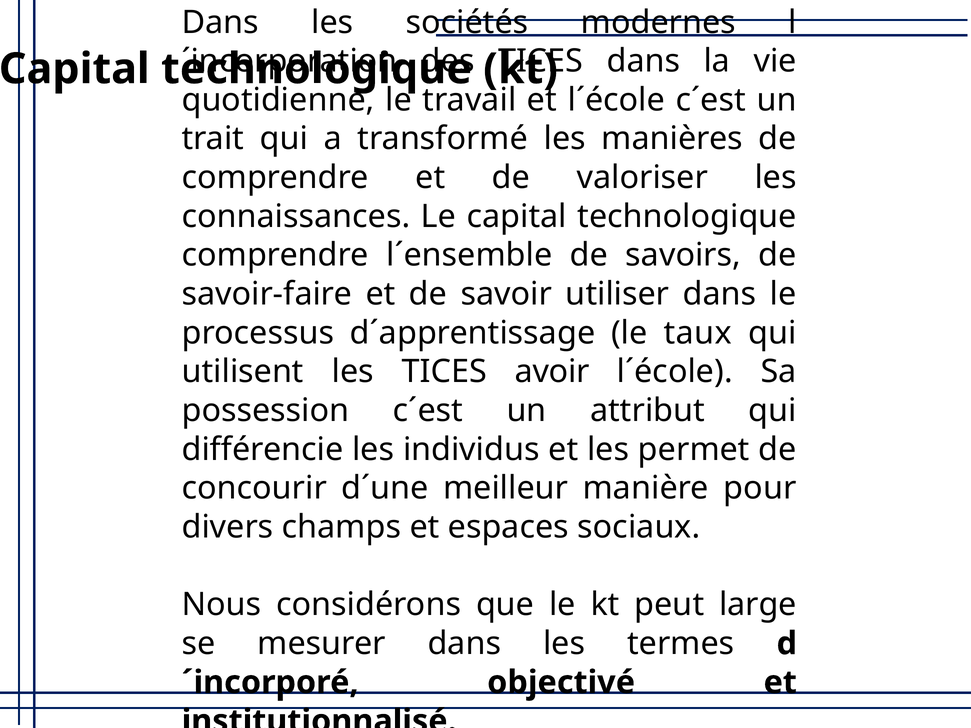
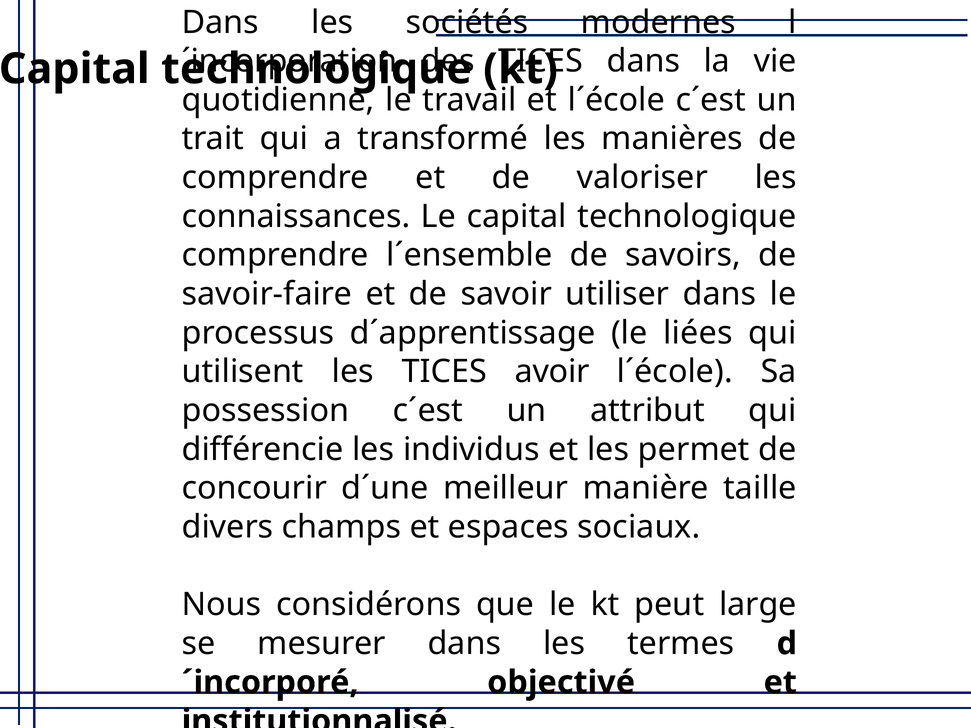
taux: taux -> liées (698, 333)
pour: pour -> taille (760, 488)
